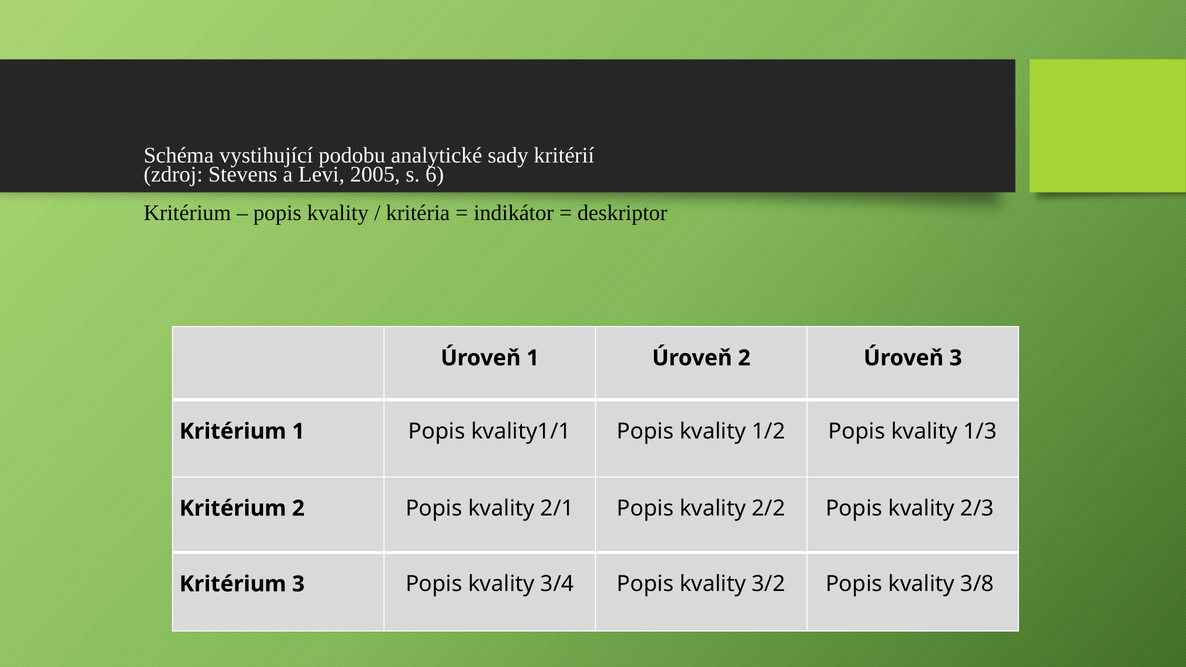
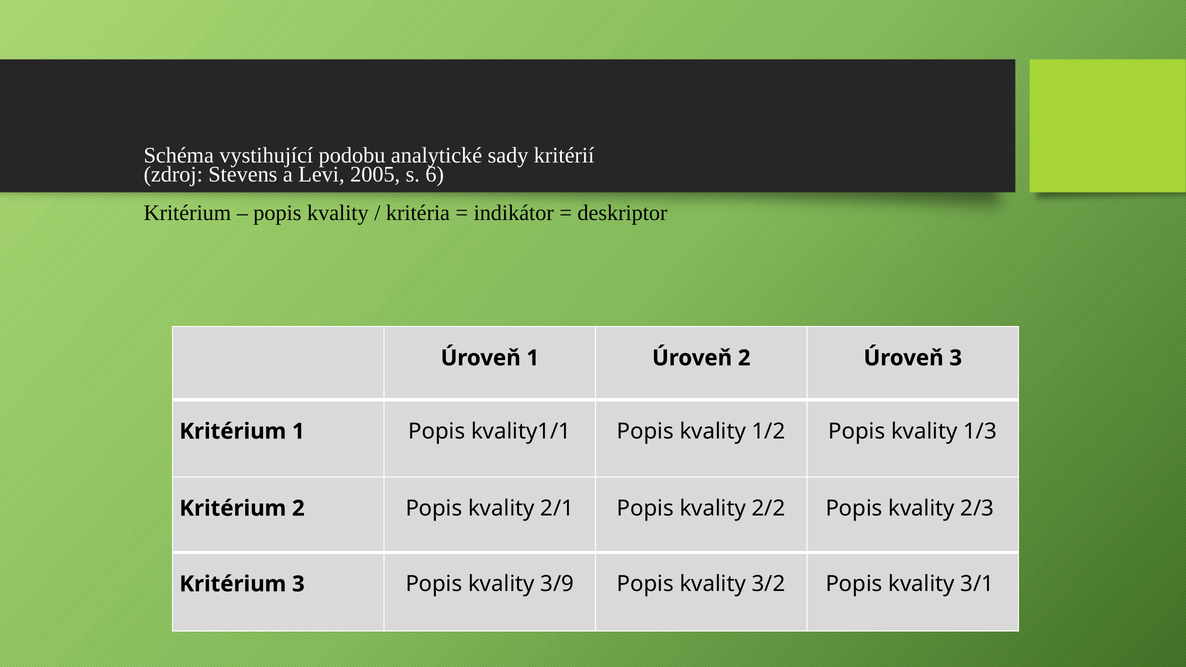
3/4: 3/4 -> 3/9 (557, 584)
3/8: 3/8 -> 3/1 (977, 584)
